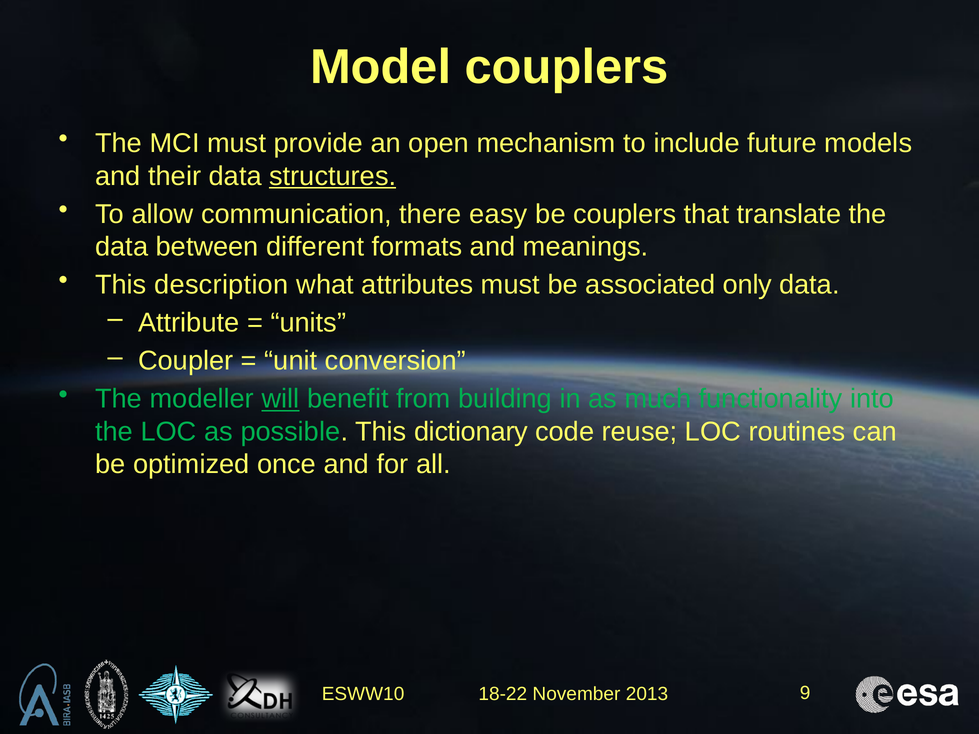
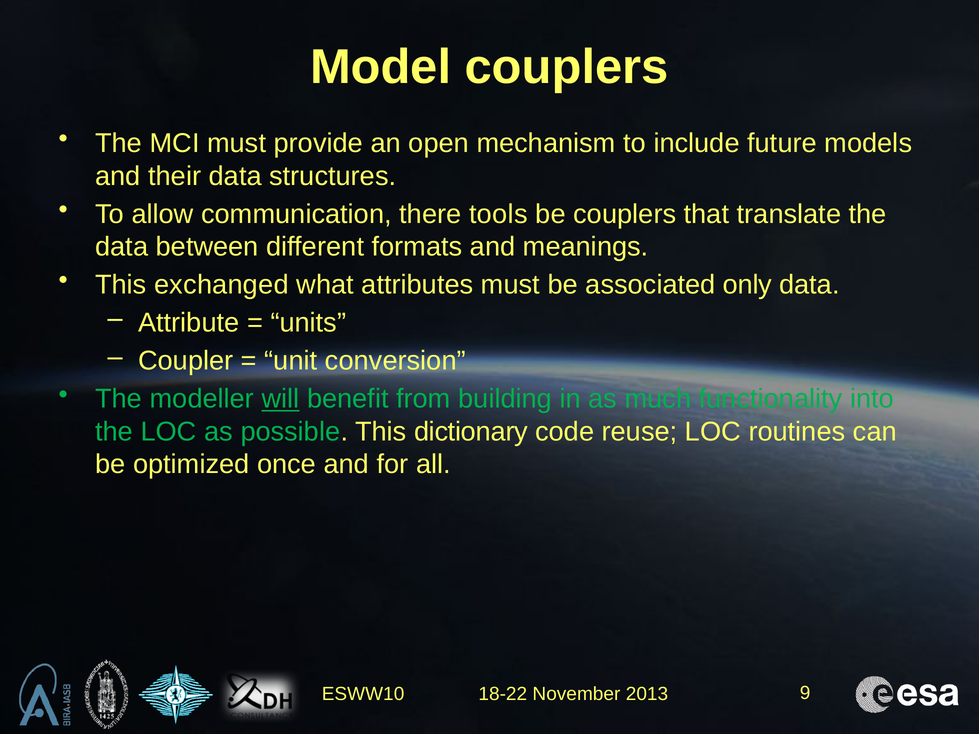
structures underline: present -> none (333, 176)
easy: easy -> tools (498, 214)
description: description -> exchanged (221, 285)
